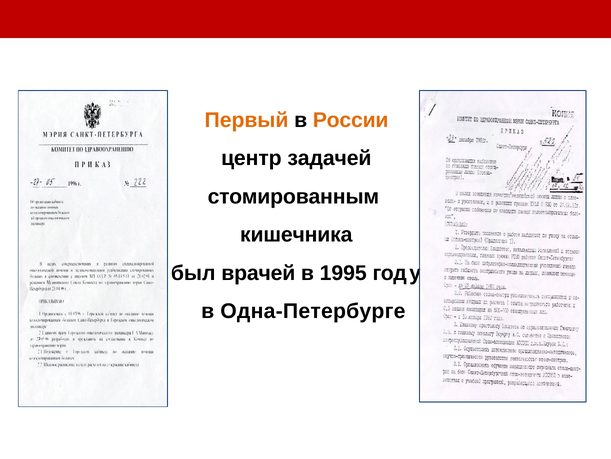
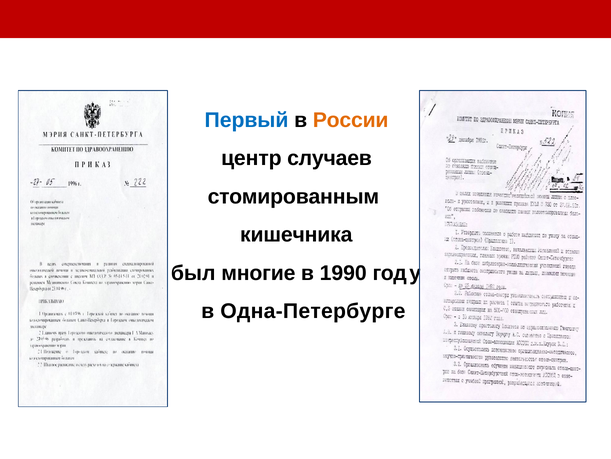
Первый colour: orange -> blue (247, 120)
задачей: задачей -> случаев (330, 158)
врачей: врачей -> многие (258, 273)
1995: 1995 -> 1990 (343, 273)
